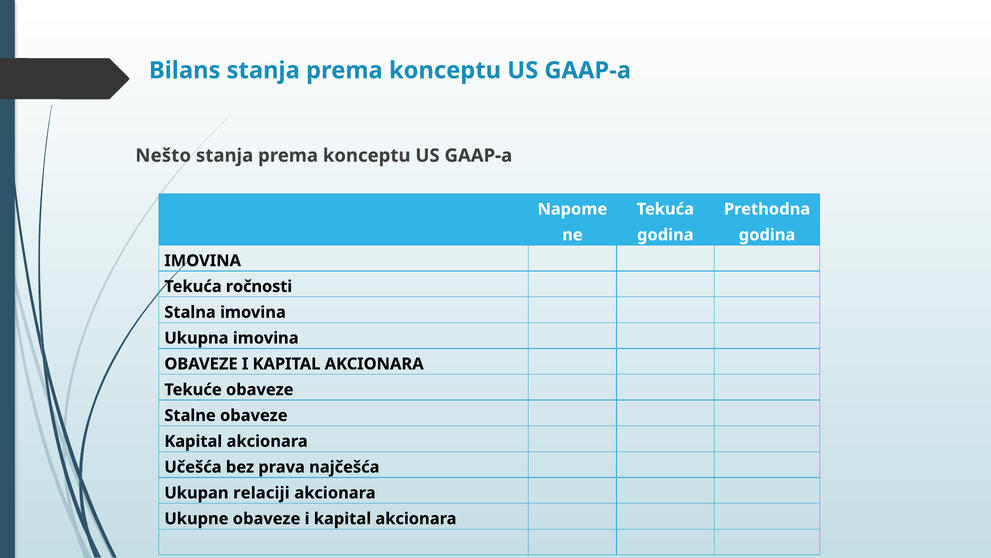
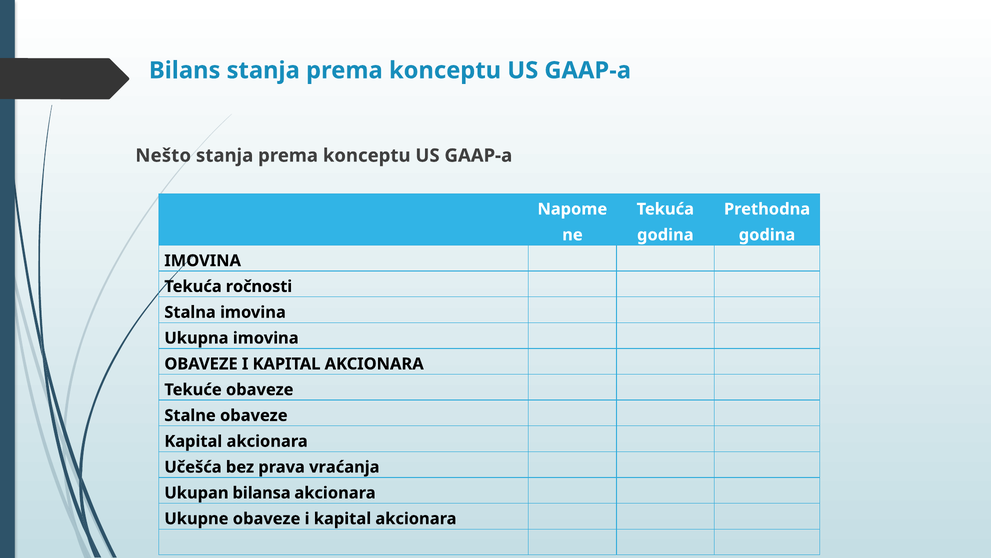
najčešća: najčešća -> vraćanja (344, 467)
relaciji: relaciji -> bilansa (262, 492)
